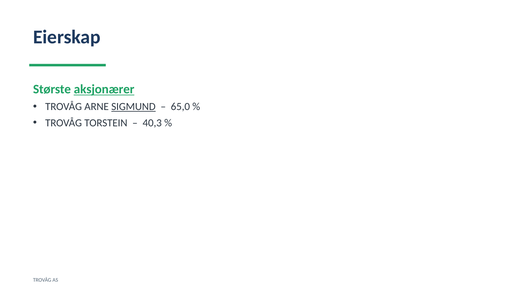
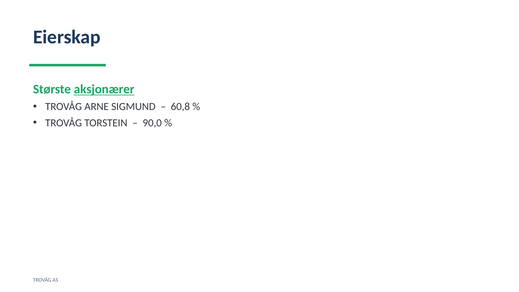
SIGMUND underline: present -> none (133, 107)
65,0: 65,0 -> 60,8 (180, 107)
40,3: 40,3 -> 90,0 (152, 123)
